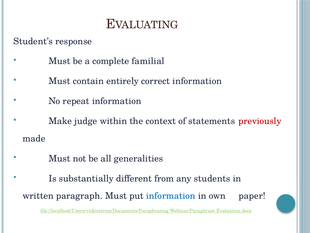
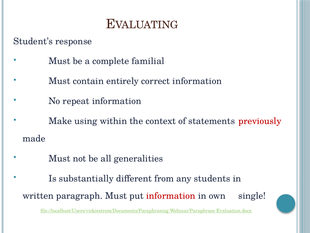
judge: judge -> using (86, 121)
information colour: blue -> red (171, 196)
paper: paper -> single (252, 196)
